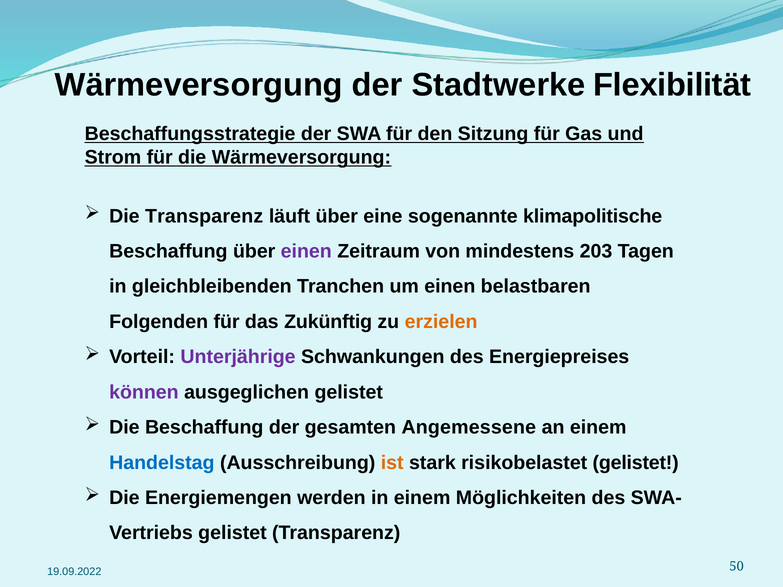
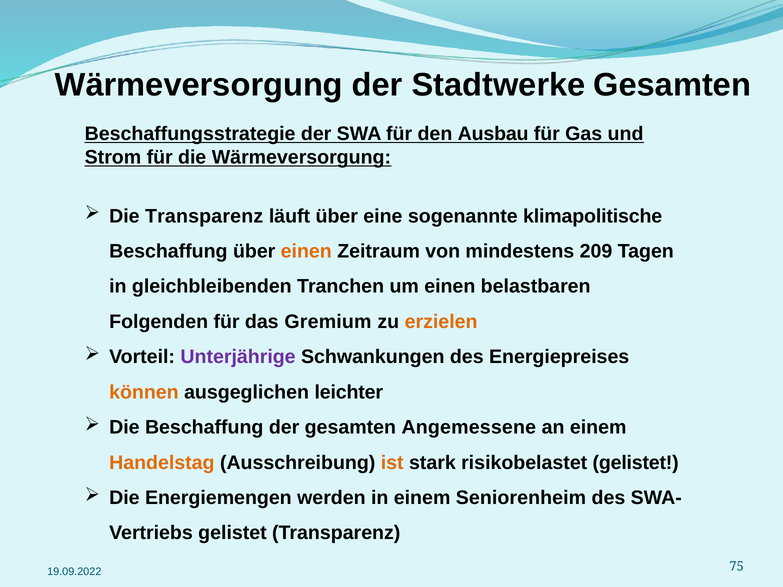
Stadtwerke Flexibilität: Flexibilität -> Gesamten (672, 85)
Sitzung: Sitzung -> Ausbau (493, 134)
einen colour: purple -> orange (306, 251)
203: 203 -> 209 (596, 251)
Zukünftig: Zukünftig -> Gremium (328, 322)
können colour: purple -> orange (144, 392)
ausgeglichen gelistet: gelistet -> leichter (349, 392)
Handelstag colour: blue -> orange (162, 463)
Möglichkeiten: Möglichkeiten -> Seniorenheim (521, 498)
50: 50 -> 75 (737, 567)
